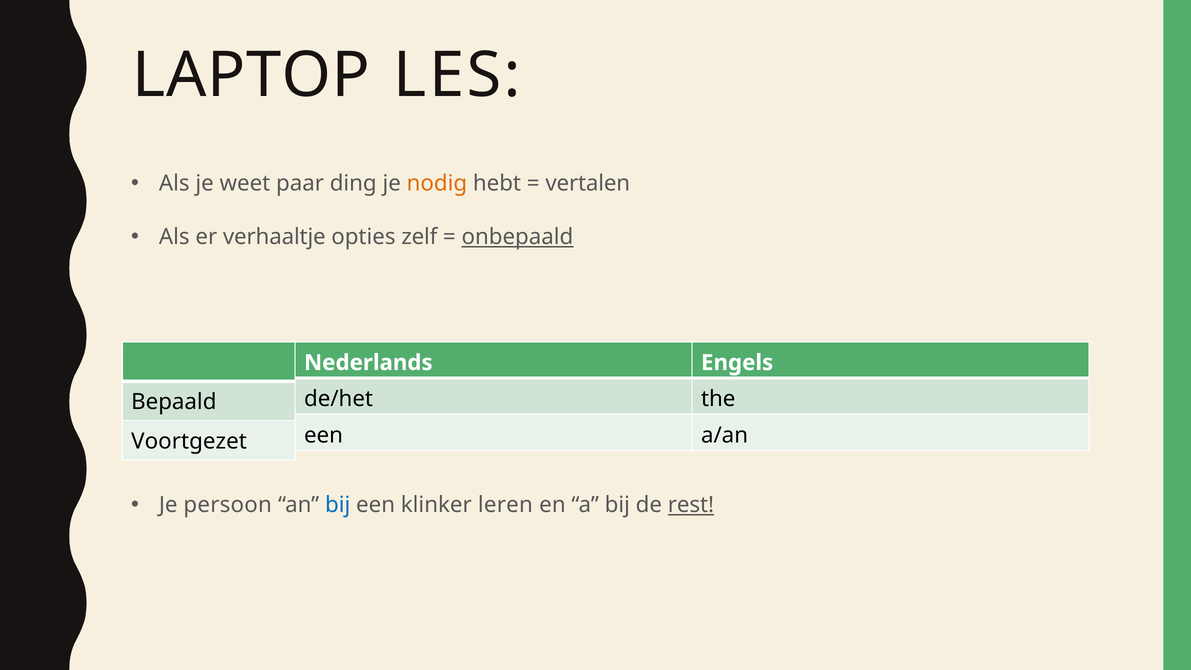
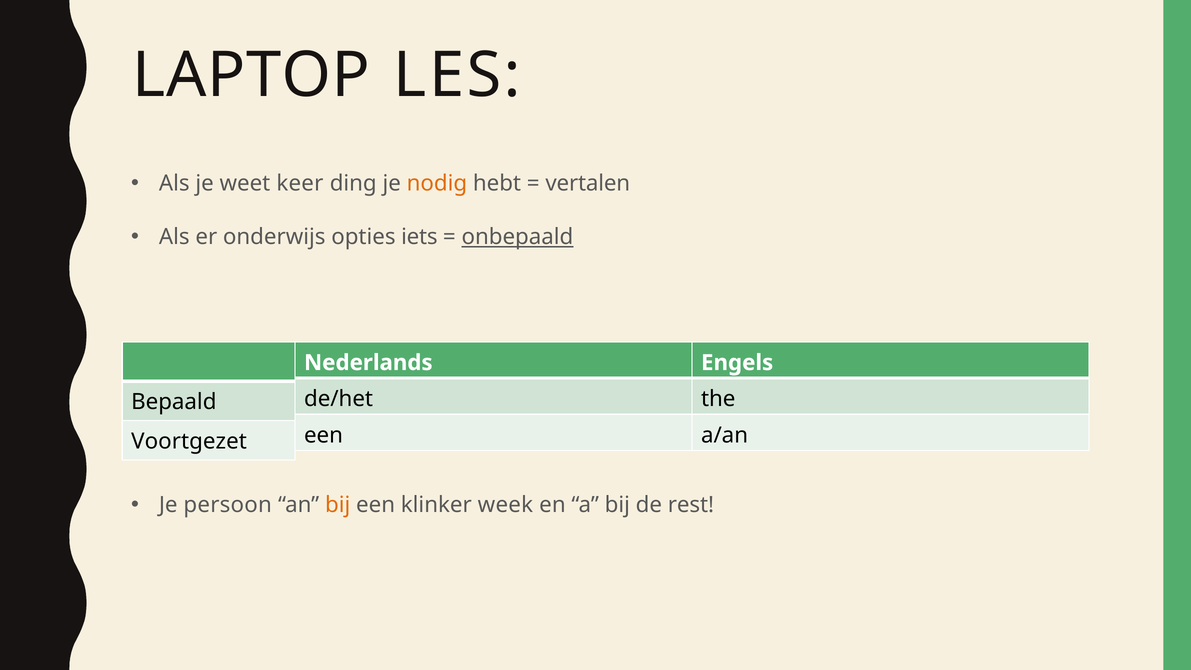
paar: paar -> keer (300, 183)
verhaaltje: verhaaltje -> onderwijs (274, 237)
zelf: zelf -> iets (419, 237)
bij colour: blue -> orange (338, 505)
leren: leren -> week (505, 505)
rest underline: present -> none (691, 505)
